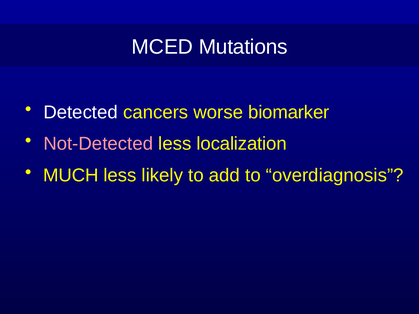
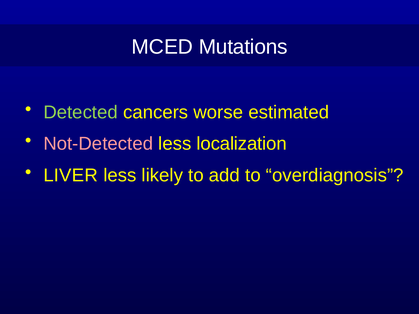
Detected colour: white -> light green (81, 112)
biomarker: biomarker -> estimated (289, 112)
MUCH: MUCH -> LIVER (71, 176)
